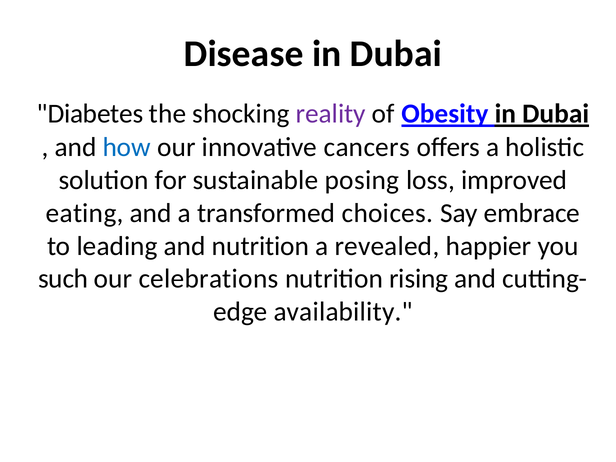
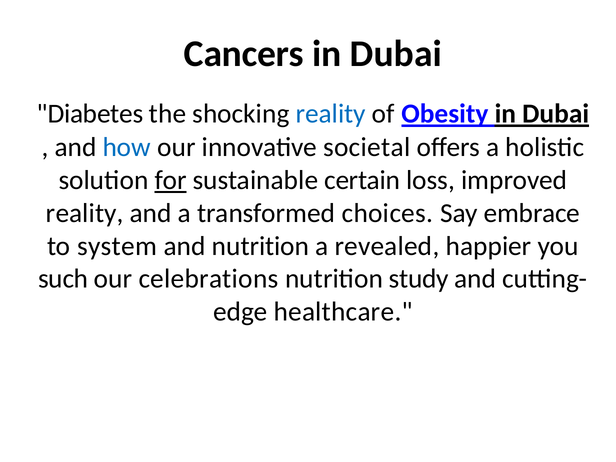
Disease: Disease -> Cancers (244, 54)
reality colour: purple -> blue (331, 114)
cancers: cancers -> societal (367, 147)
for underline: none -> present (171, 180)
posing: posing -> certain (362, 180)
eating: eating -> reality (85, 213)
leading: leading -> system (117, 246)
rising: rising -> study (419, 279)
availability: availability -> healthcare (343, 312)
